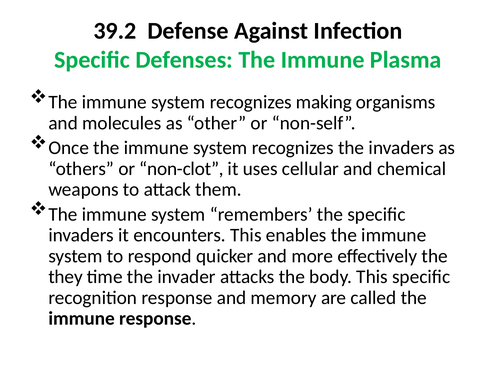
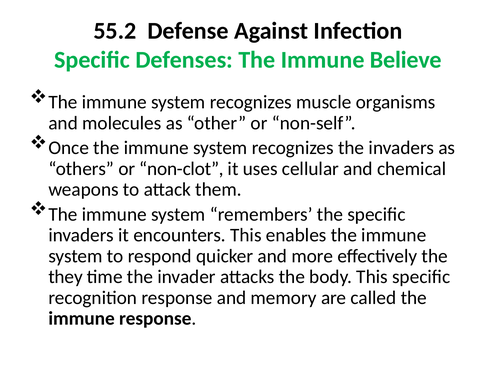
39.2: 39.2 -> 55.2 (115, 31)
Plasma: Plasma -> Believe (406, 60)
making: making -> muscle (324, 102)
